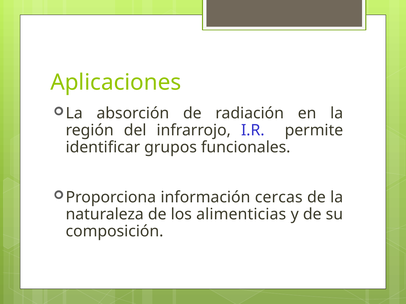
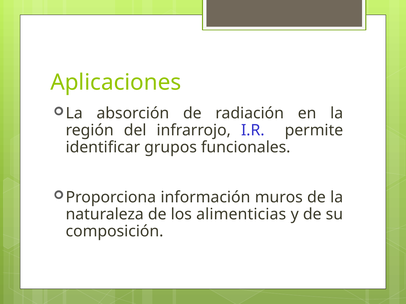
cercas: cercas -> muros (279, 197)
